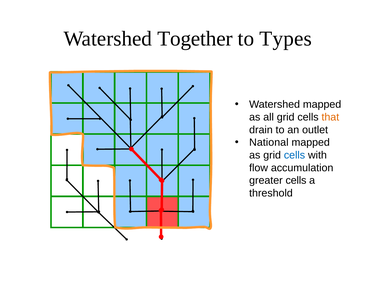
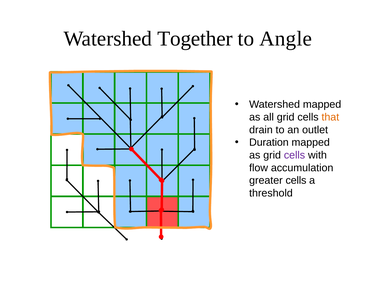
Types: Types -> Angle (286, 39)
National: National -> Duration (269, 143)
cells colour: blue -> purple (294, 156)
